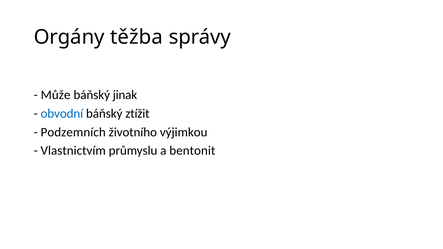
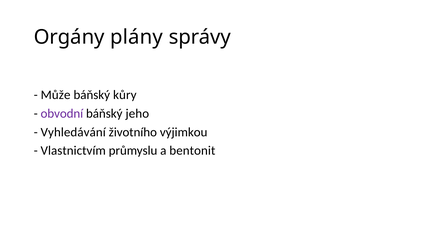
těžba: těžba -> plány (137, 37)
jinak: jinak -> kůry (125, 95)
obvodní colour: blue -> purple (62, 114)
ztížit: ztížit -> jeho (137, 114)
Podzemních: Podzemních -> Vyhledávání (73, 132)
